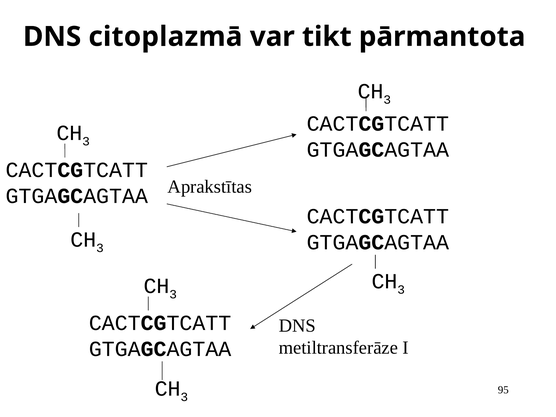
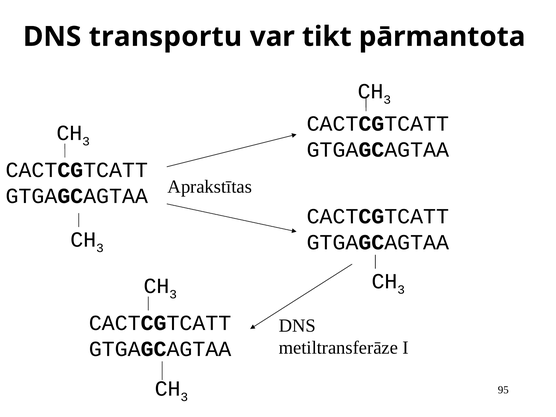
citoplazmā: citoplazmā -> transportu (165, 37)
